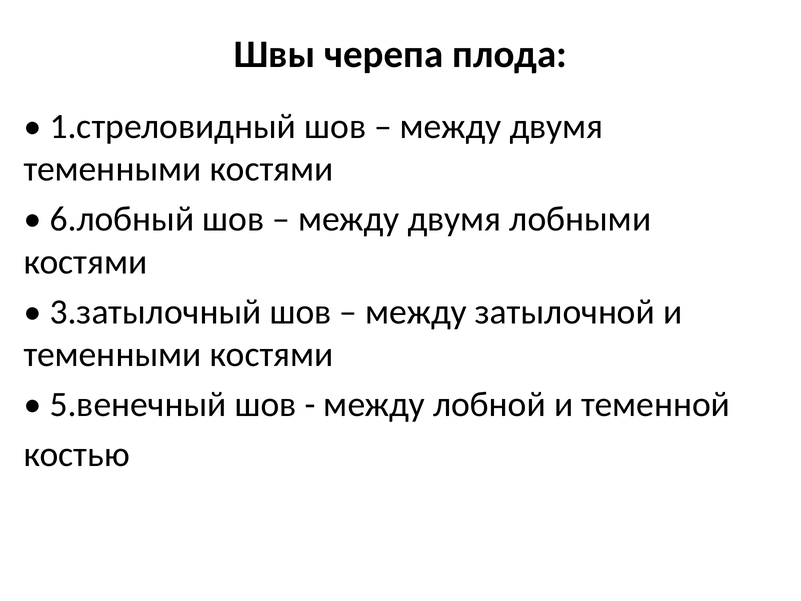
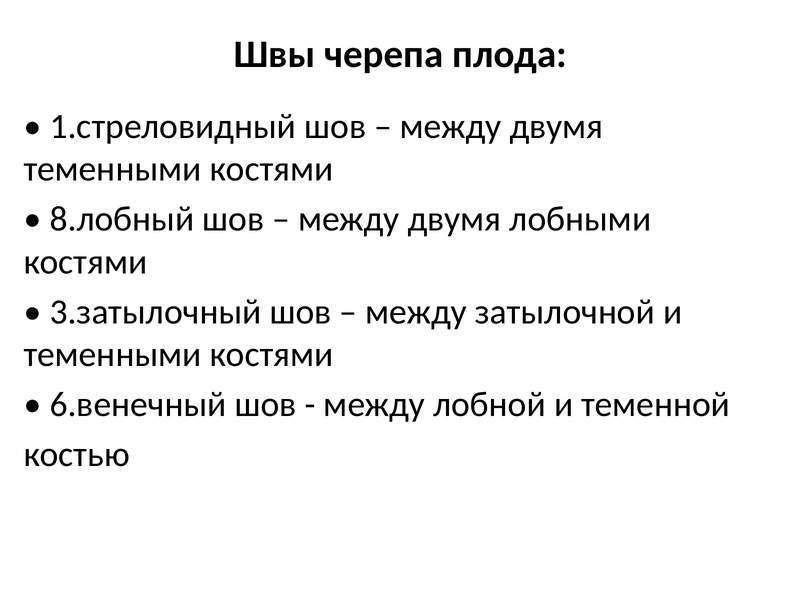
6.лобный: 6.лобный -> 8.лобный (122, 219)
5.венечный: 5.венечный -> 6.венечный (138, 404)
